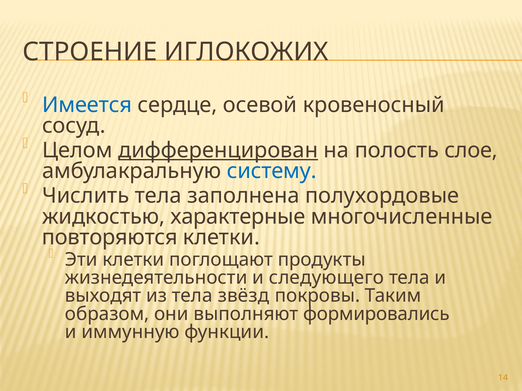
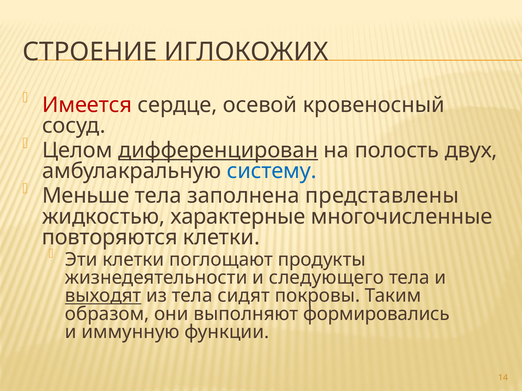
Имеется colour: blue -> red (87, 105)
слое: слое -> двух (471, 150)
Числить: Числить -> Меньше (86, 196)
полухордовые: полухордовые -> представлены (382, 196)
выходят underline: none -> present (103, 296)
звёзд: звёзд -> сидят (244, 296)
